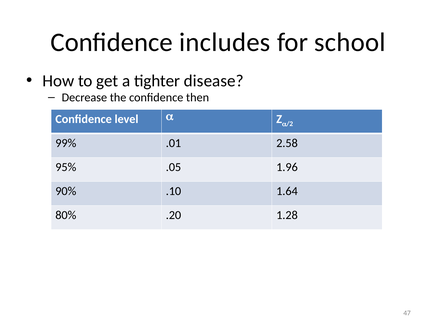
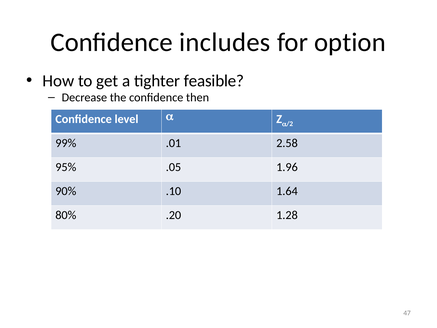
school: school -> option (350, 42)
disease: disease -> feasible (214, 81)
